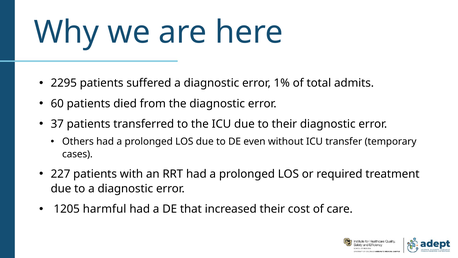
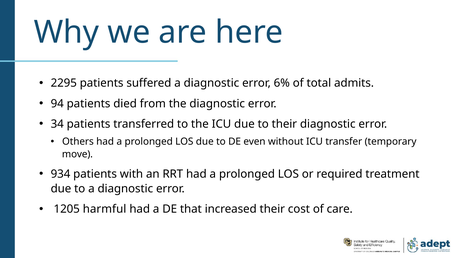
1%: 1% -> 6% (282, 83)
60: 60 -> 94 (57, 103)
37: 37 -> 34 (57, 124)
cases: cases -> move (77, 154)
227: 227 -> 934 (60, 174)
